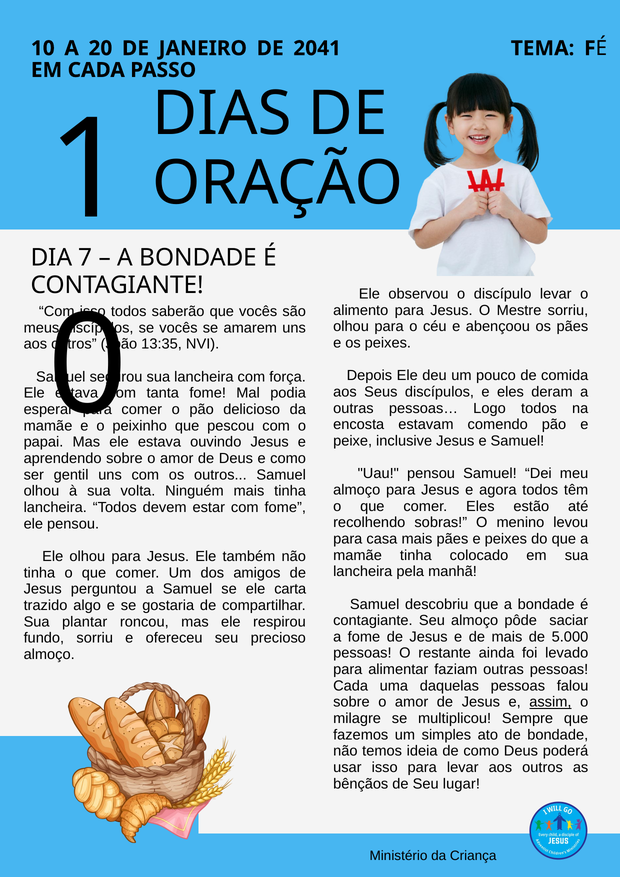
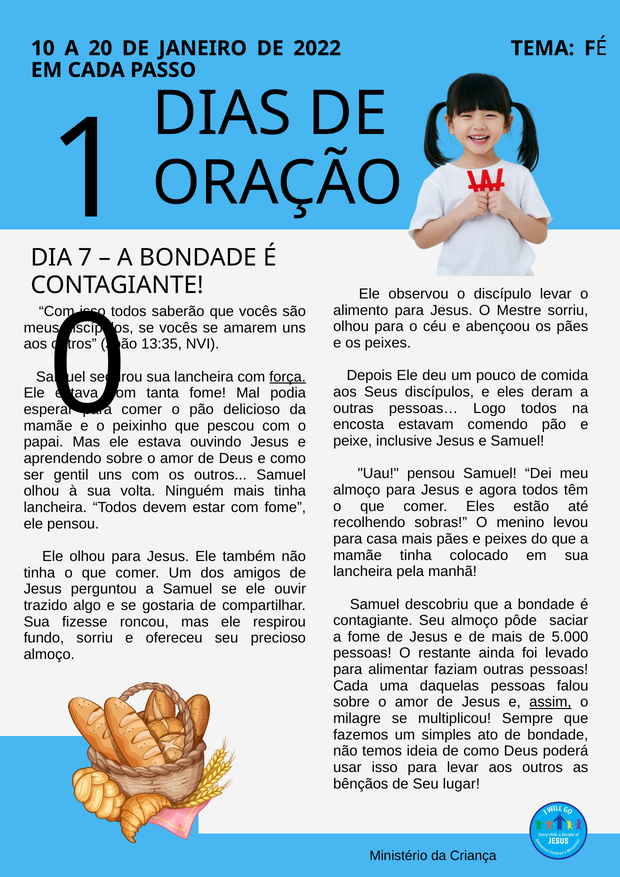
2041: 2041 -> 2022 (317, 48)
força underline: none -> present (288, 377)
carta: carta -> ouvir (290, 589)
plantar: plantar -> fizesse (85, 622)
